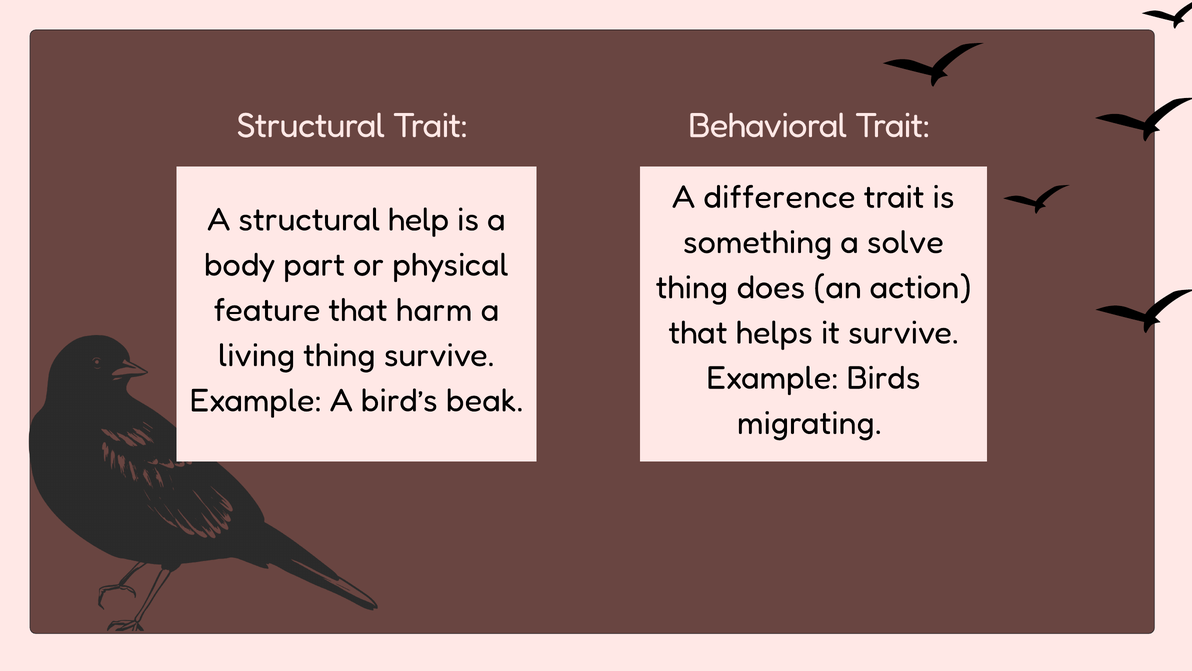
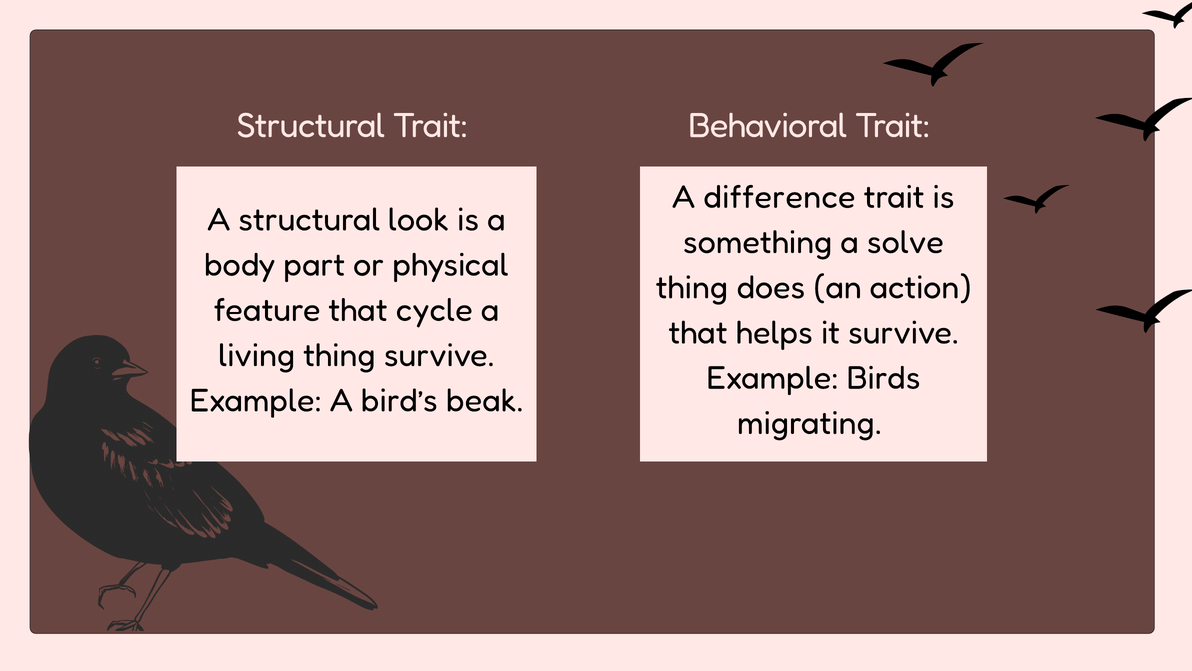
help: help -> look (418, 219)
harm: harm -> cycle (434, 310)
